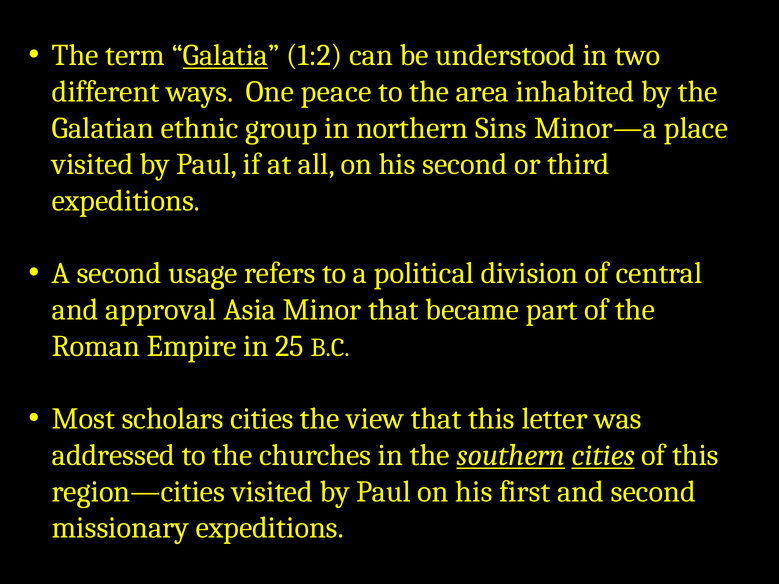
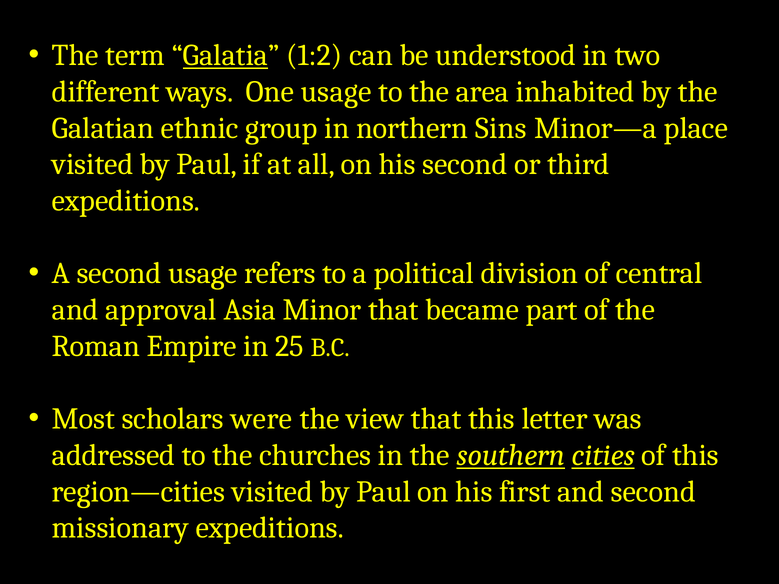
One peace: peace -> usage (336, 92)
scholars cities: cities -> were (262, 419)
